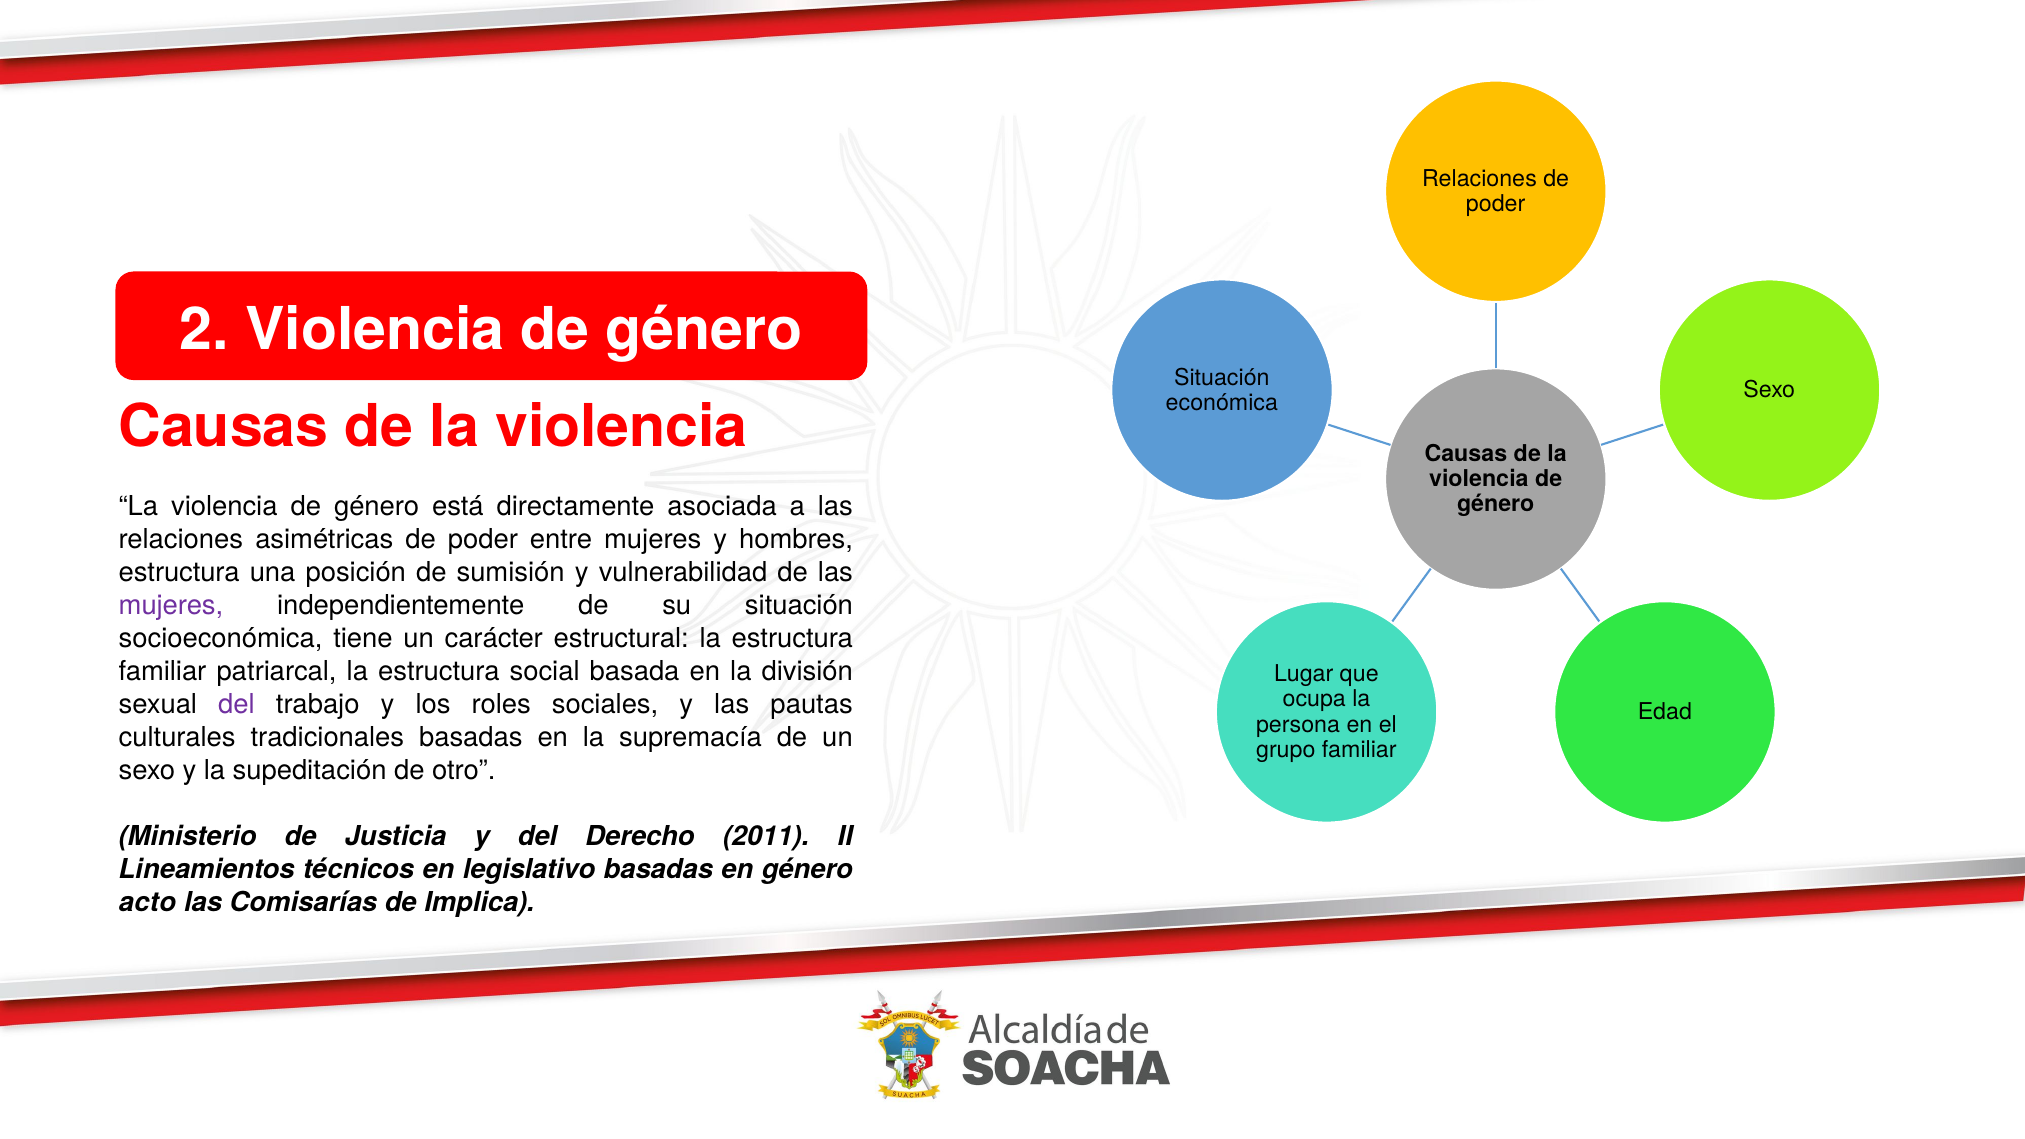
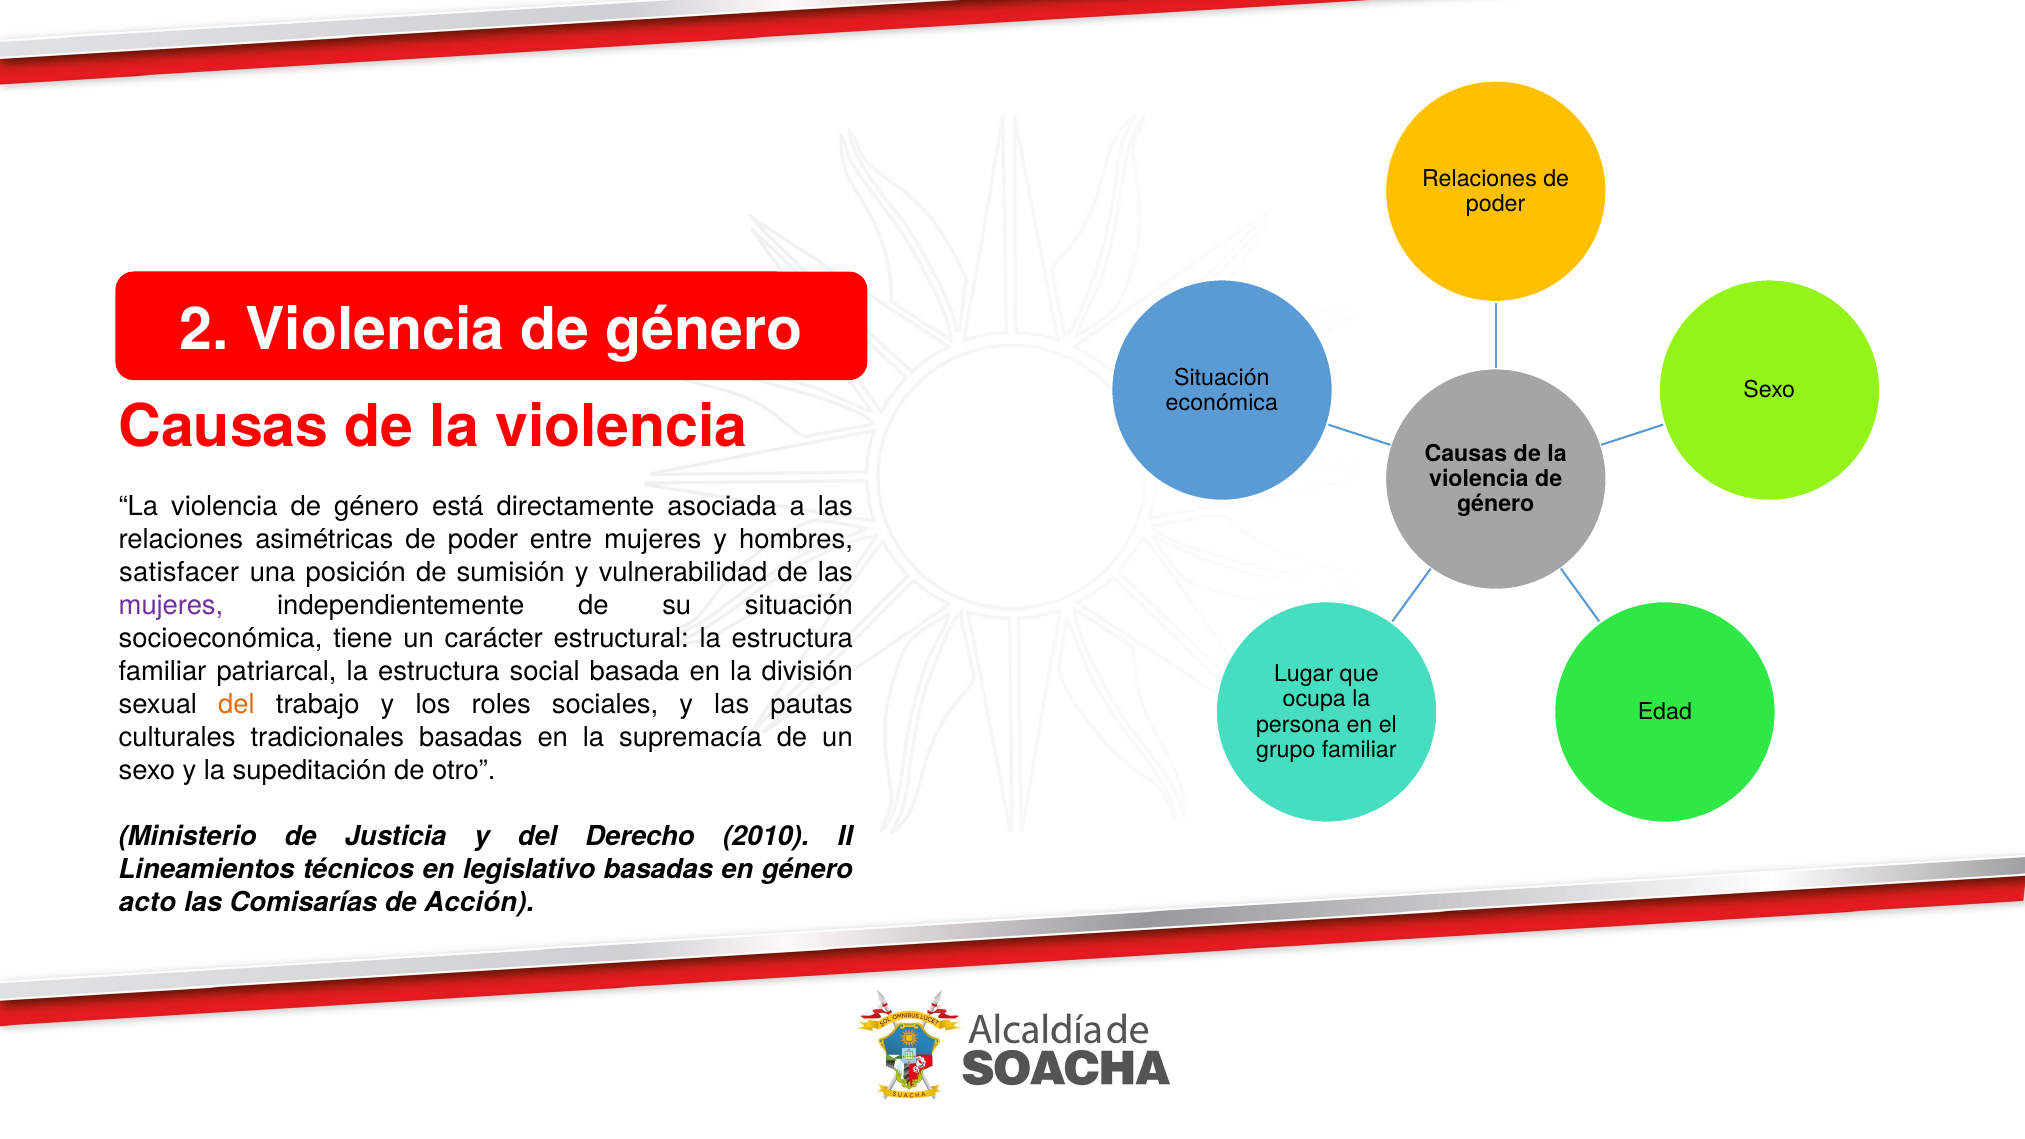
estructura: estructura -> satisfacer (179, 573)
del colour: purple -> orange (236, 705)
2011: 2011 -> 2010 (766, 836)
Implica: Implica -> Acción (479, 902)
